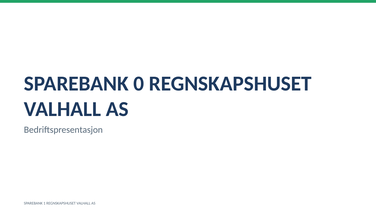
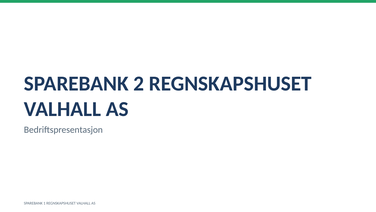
0: 0 -> 2 (139, 83)
